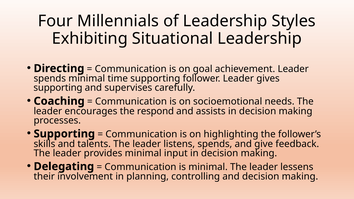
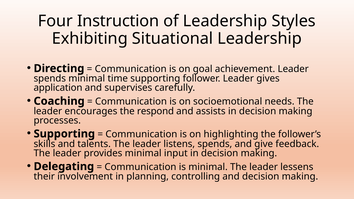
Millennials: Millennials -> Instruction (118, 21)
supporting: supporting -> application (58, 88)
